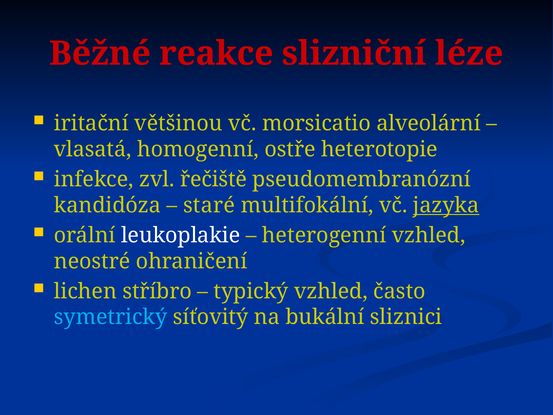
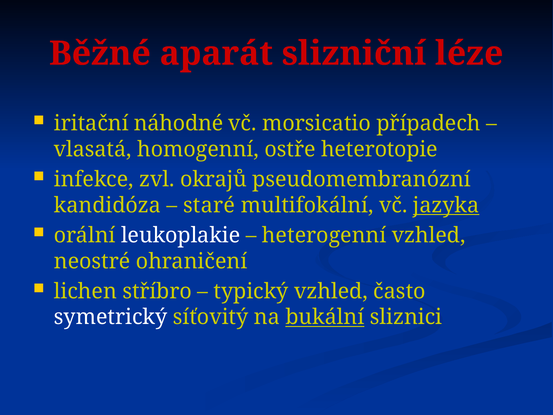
reakce: reakce -> aparát (216, 54)
většinou: většinou -> náhodné (179, 123)
alveolární: alveolární -> případech (429, 123)
řečiště: řečiště -> okrajů (214, 179)
symetrický colour: light blue -> white (111, 317)
bukální underline: none -> present (325, 317)
